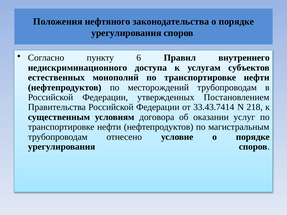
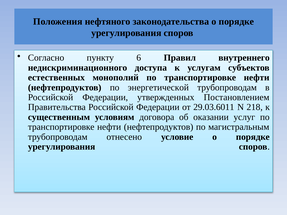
месторождений: месторождений -> энергетической (158, 87)
33.43.7414: 33.43.7414 -> 29.03.6011 (214, 107)
